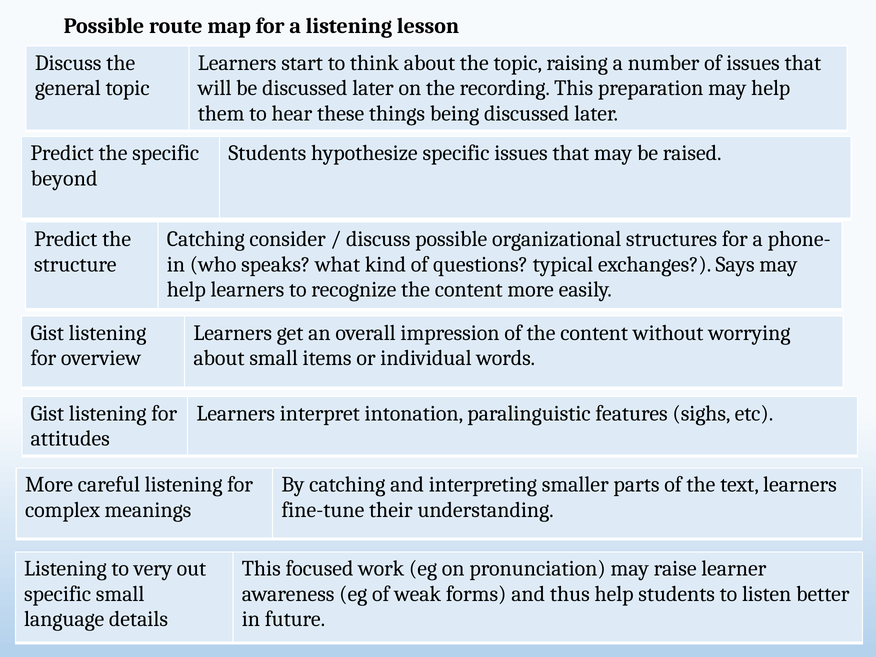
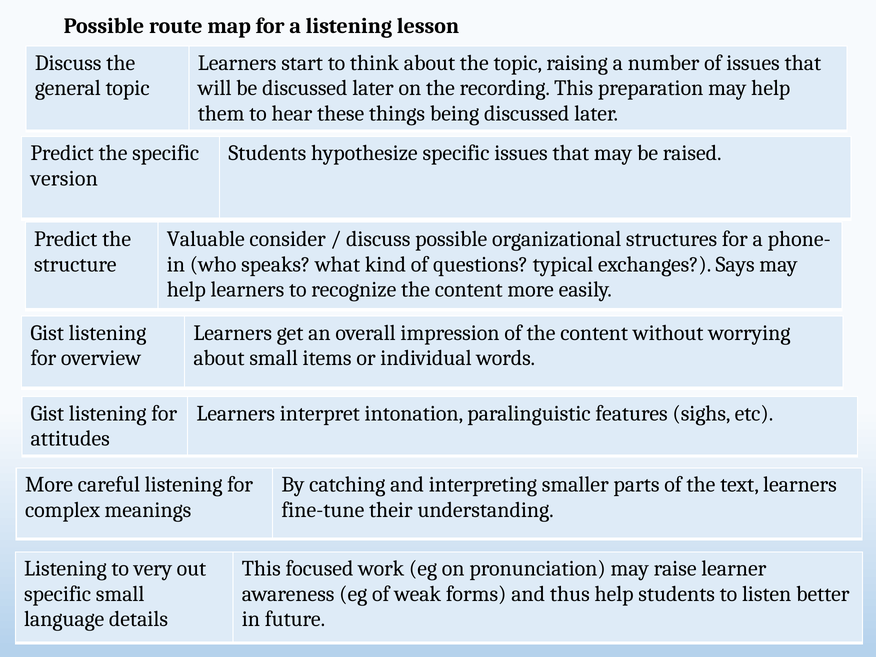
beyond: beyond -> version (64, 179)
Catching: Catching -> Valuable (206, 239)
